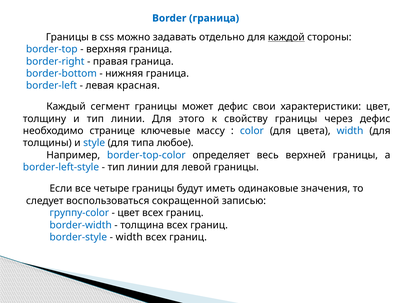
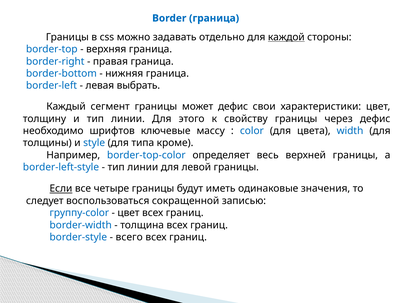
красная: красная -> выбрать (138, 86)
странице: странице -> шрифтов (112, 131)
любое: любое -> кроме (175, 143)
Если underline: none -> present (61, 189)
width: width -> всего (129, 237)
